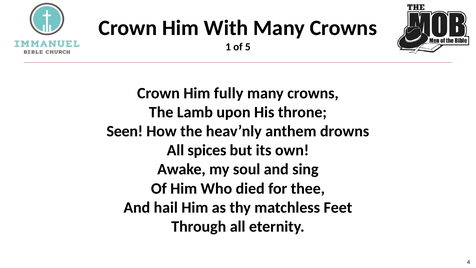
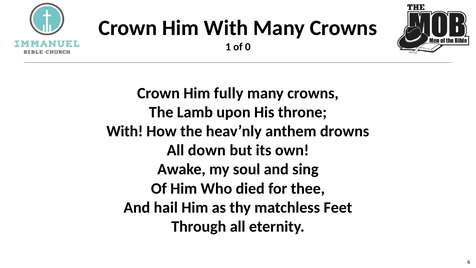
5: 5 -> 0 (248, 47)
Seen: Seen -> With (125, 131)
spices: spices -> down (207, 150)
